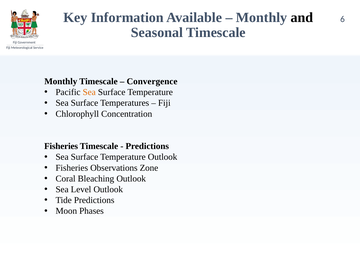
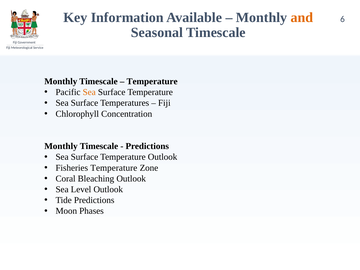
and colour: black -> orange (302, 17)
Convergence: Convergence -> Temperature (152, 81)
Fisheries: Fisheries -> Monthly (61, 146)
Fisheries Observations: Observations -> Temperature (114, 168)
